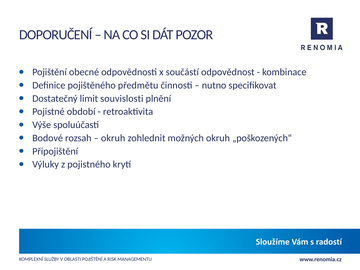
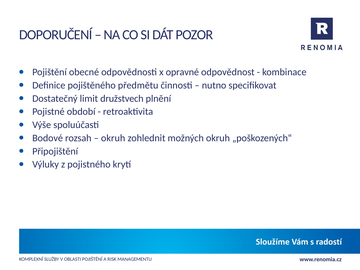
součástí: součástí -> opravné (182, 72)
souvislosti: souvislosti -> družstvech (122, 98)
